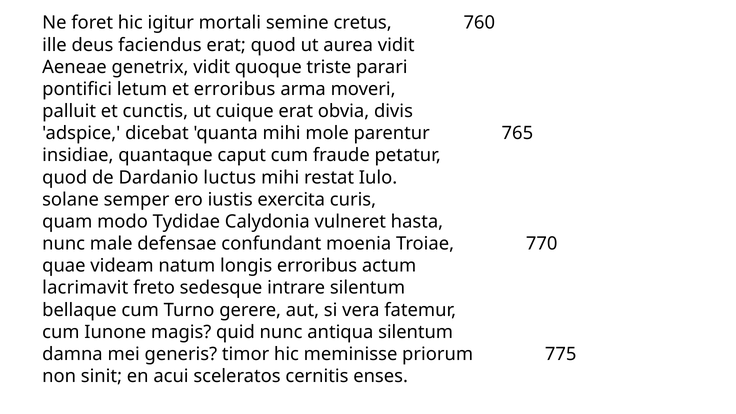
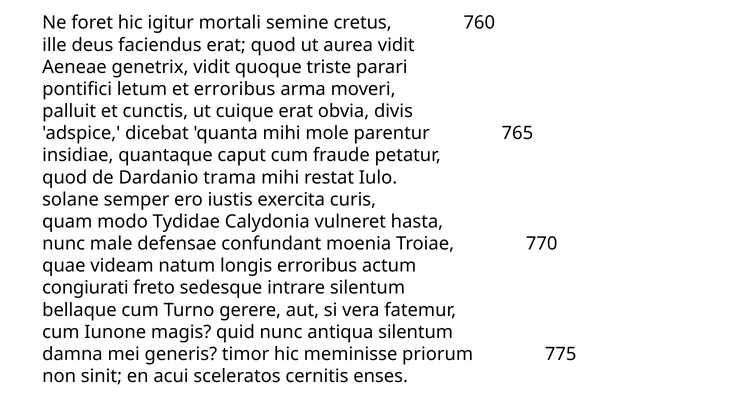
luctus: luctus -> trama (230, 177)
lacrimavit: lacrimavit -> congiurati (85, 288)
